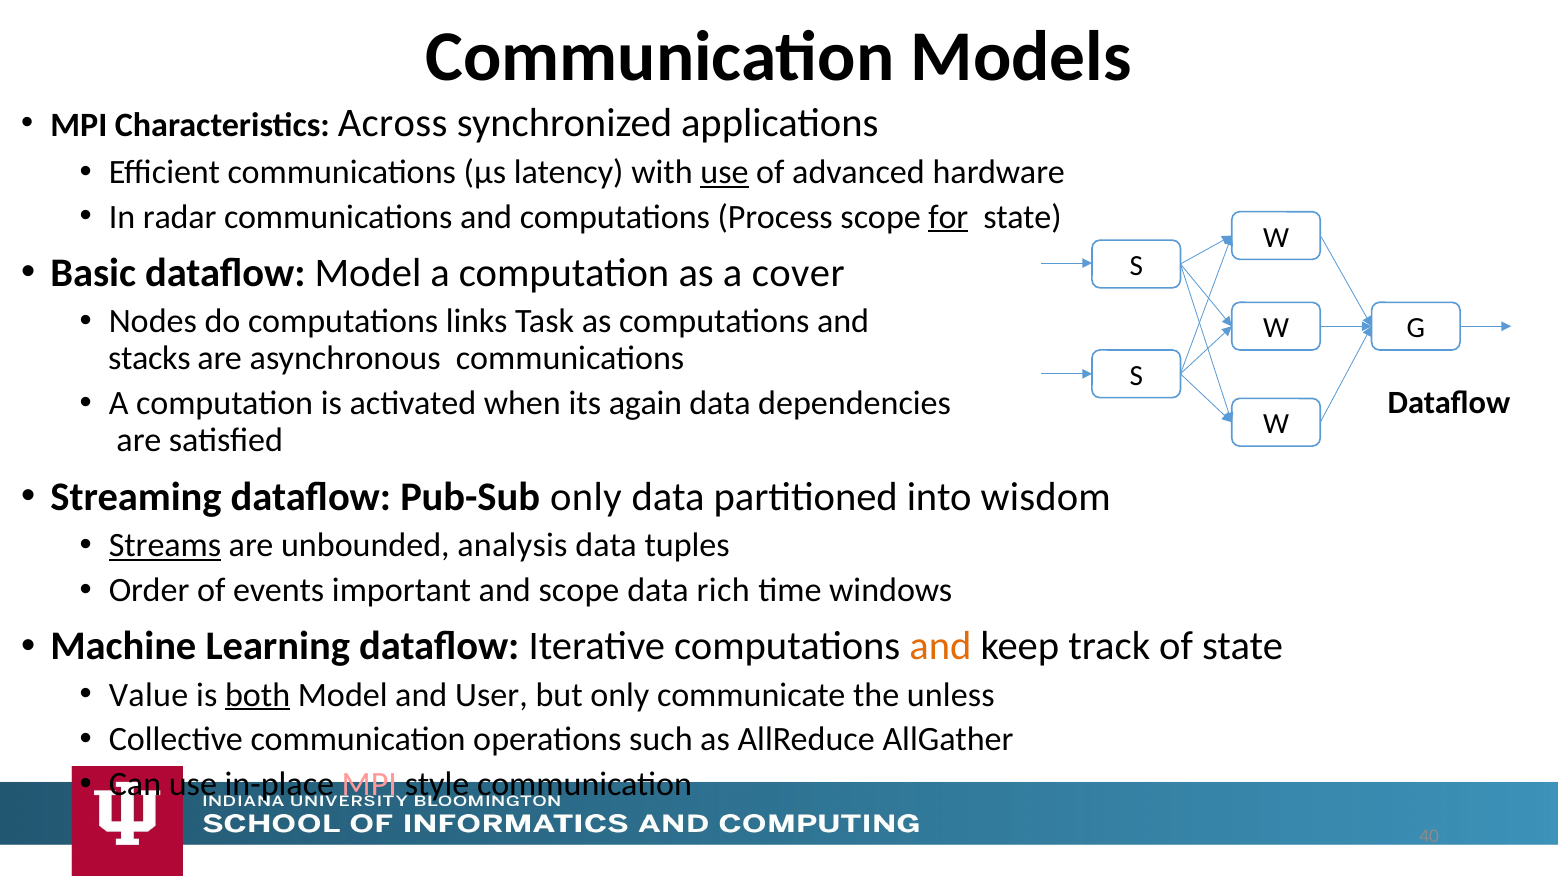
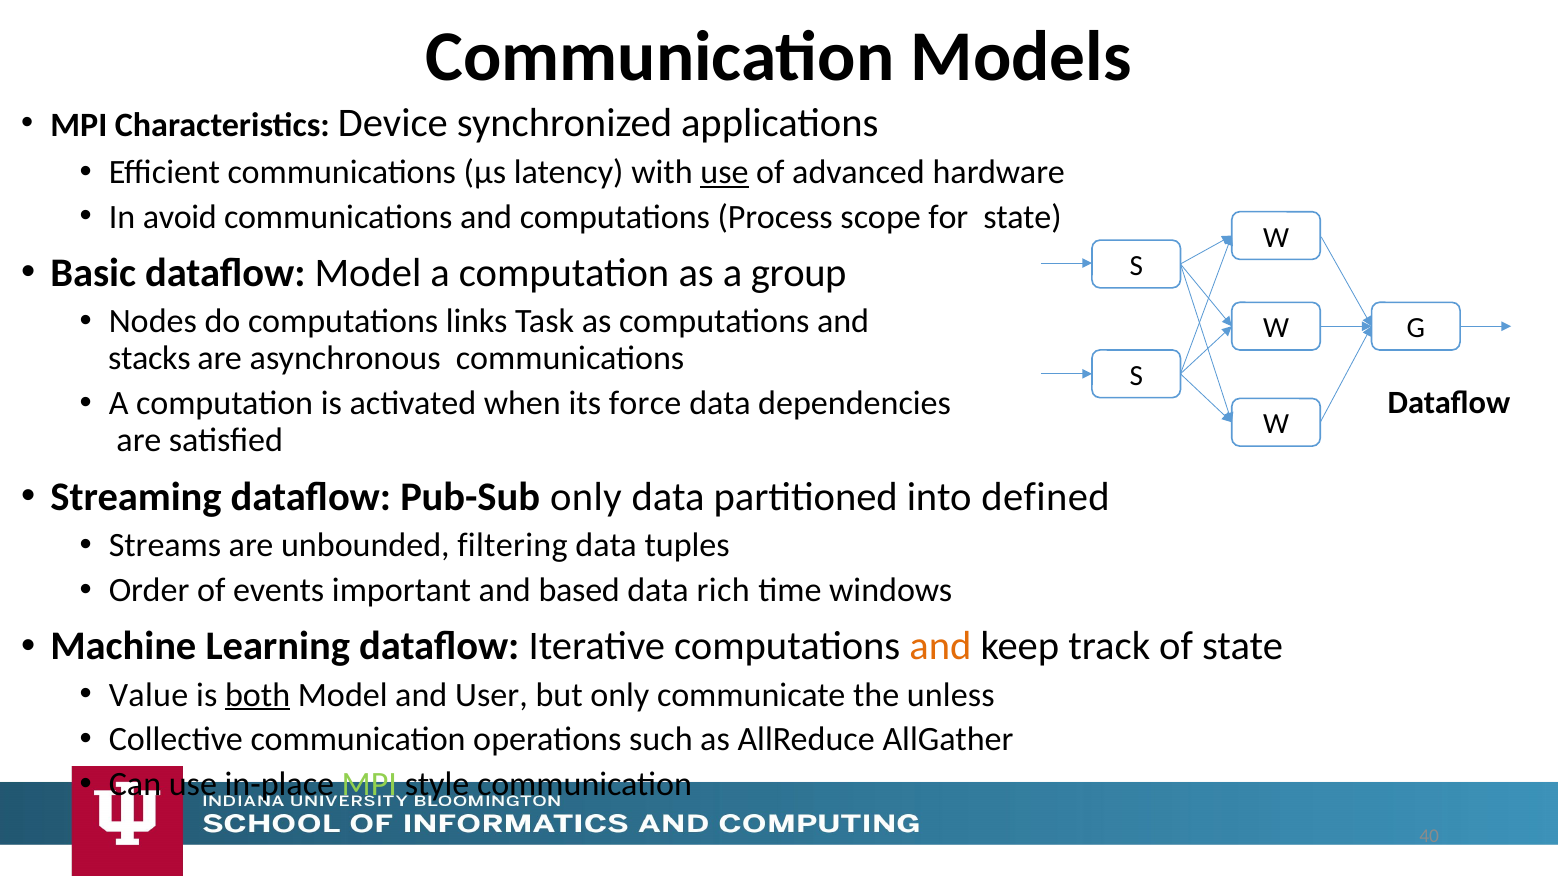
Across: Across -> Device (393, 124)
radar: radar -> avoid (180, 217)
for underline: present -> none (948, 217)
cover: cover -> group (799, 273)
again: again -> force (645, 404)
wisdom: wisdom -> defined (1046, 497)
Streams underline: present -> none (165, 545)
analysis: analysis -> filtering (512, 545)
and scope: scope -> based (579, 590)
MPI colour: pink -> light green (369, 785)
